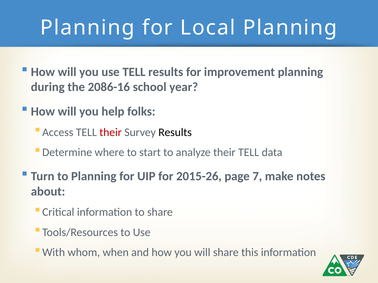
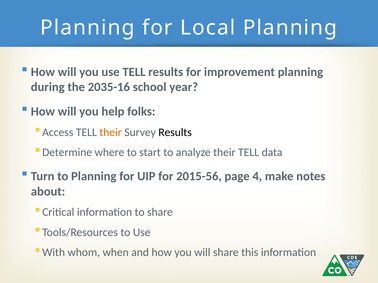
2086-16: 2086-16 -> 2035-16 (109, 87)
their colour: red -> orange (111, 132)
2015-26: 2015-26 -> 2015-56 (199, 177)
7: 7 -> 4 (257, 177)
